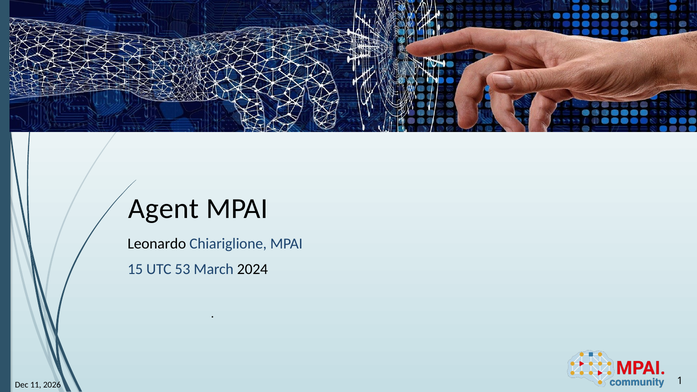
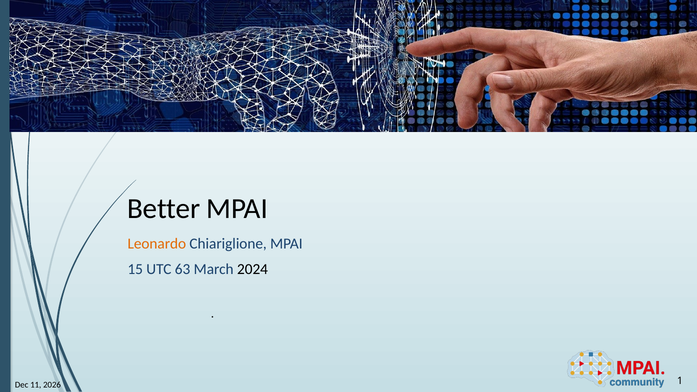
Agent: Agent -> Better (164, 209)
Leonardo colour: black -> orange (157, 244)
53: 53 -> 63 (183, 269)
